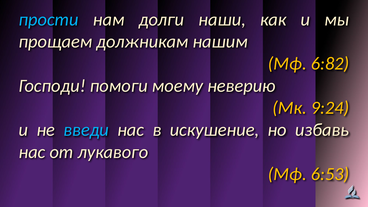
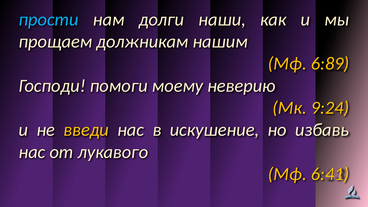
6:82: 6:82 -> 6:89 (330, 64)
введи colour: light blue -> yellow (86, 130)
6:53: 6:53 -> 6:41 (330, 174)
